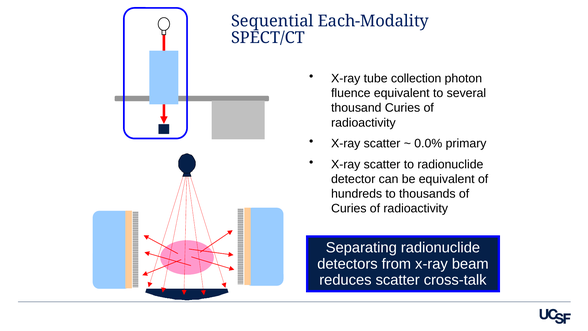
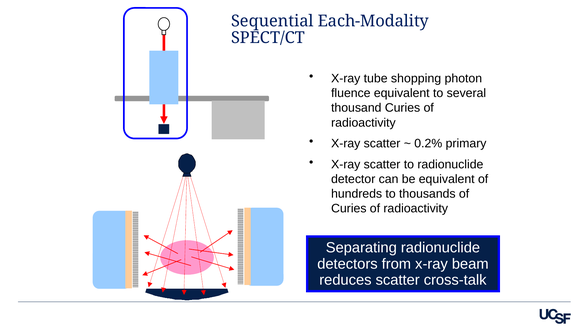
collection: collection -> shopping (416, 78)
0.0%: 0.0% -> 0.2% (428, 143)
